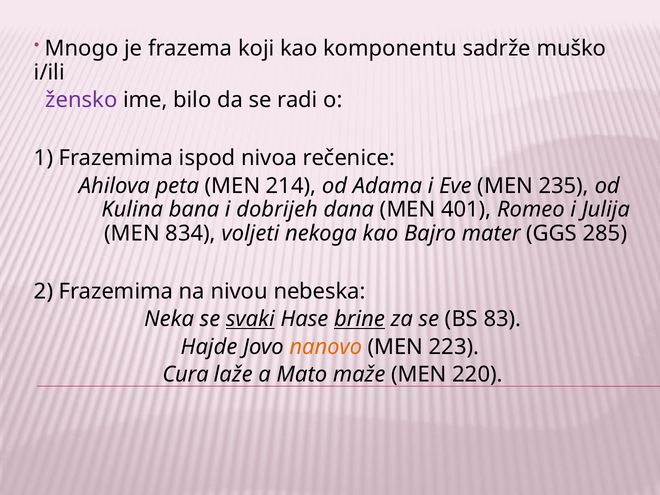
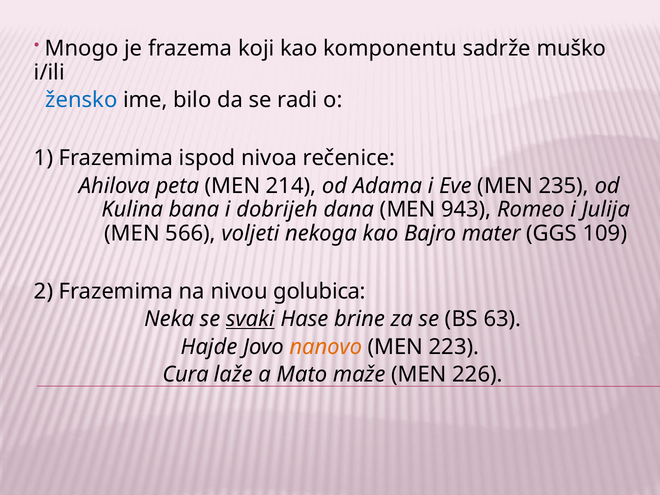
žensko colour: purple -> blue (81, 100)
401: 401 -> 943 (466, 210)
834: 834 -> 566 (191, 233)
285: 285 -> 109 (605, 233)
nebeska: nebeska -> golubica (320, 291)
brine underline: present -> none (359, 319)
83: 83 -> 63 (502, 319)
220: 220 -> 226 (477, 374)
